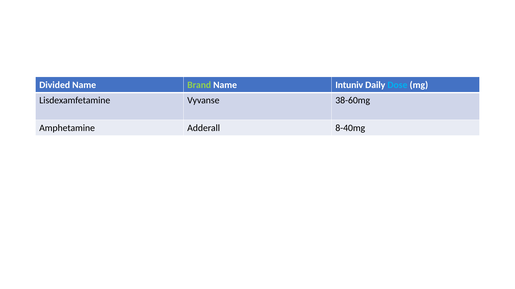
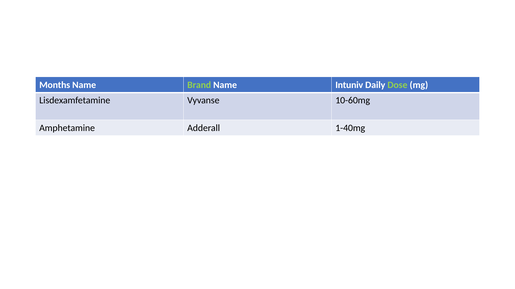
Divided: Divided -> Months (55, 85)
Dose colour: light blue -> light green (397, 85)
38-60mg: 38-60mg -> 10-60mg (353, 101)
8-40mg: 8-40mg -> 1-40mg (350, 128)
